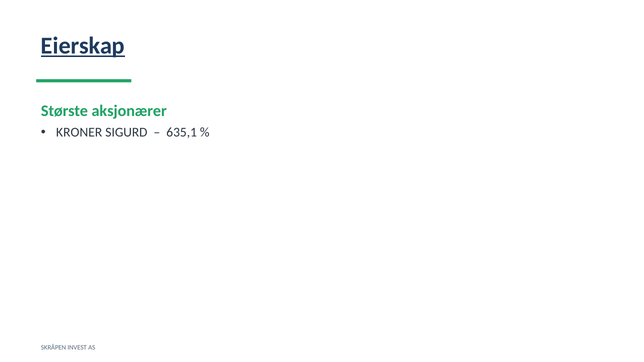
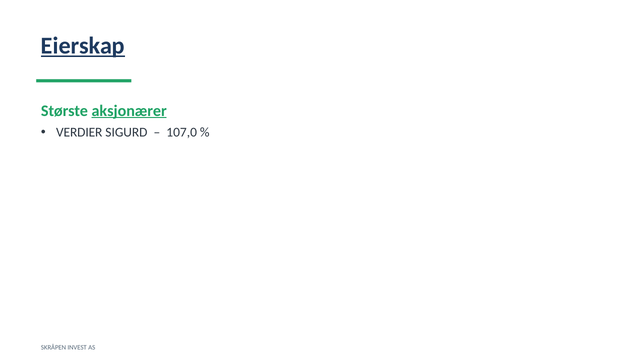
aksjonærer underline: none -> present (129, 111)
KRONER: KRONER -> VERDIER (79, 132)
635,1: 635,1 -> 107,0 (182, 132)
